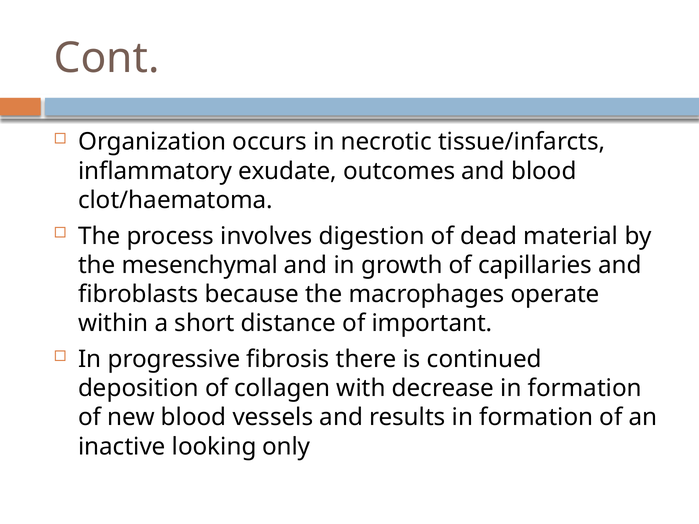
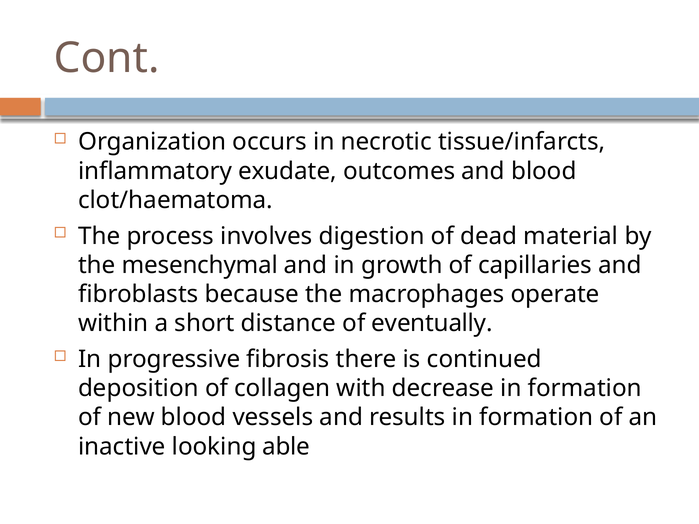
important: important -> eventually (432, 324)
only: only -> able (286, 447)
